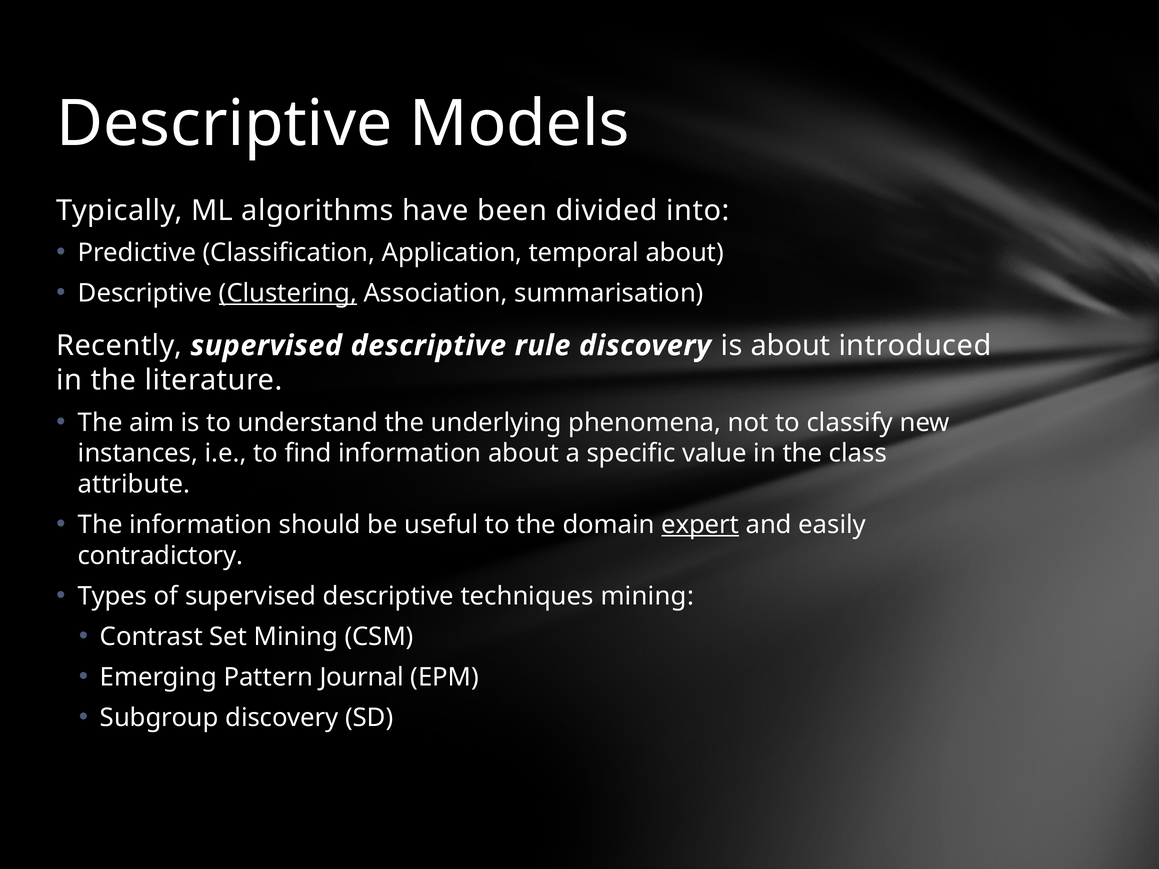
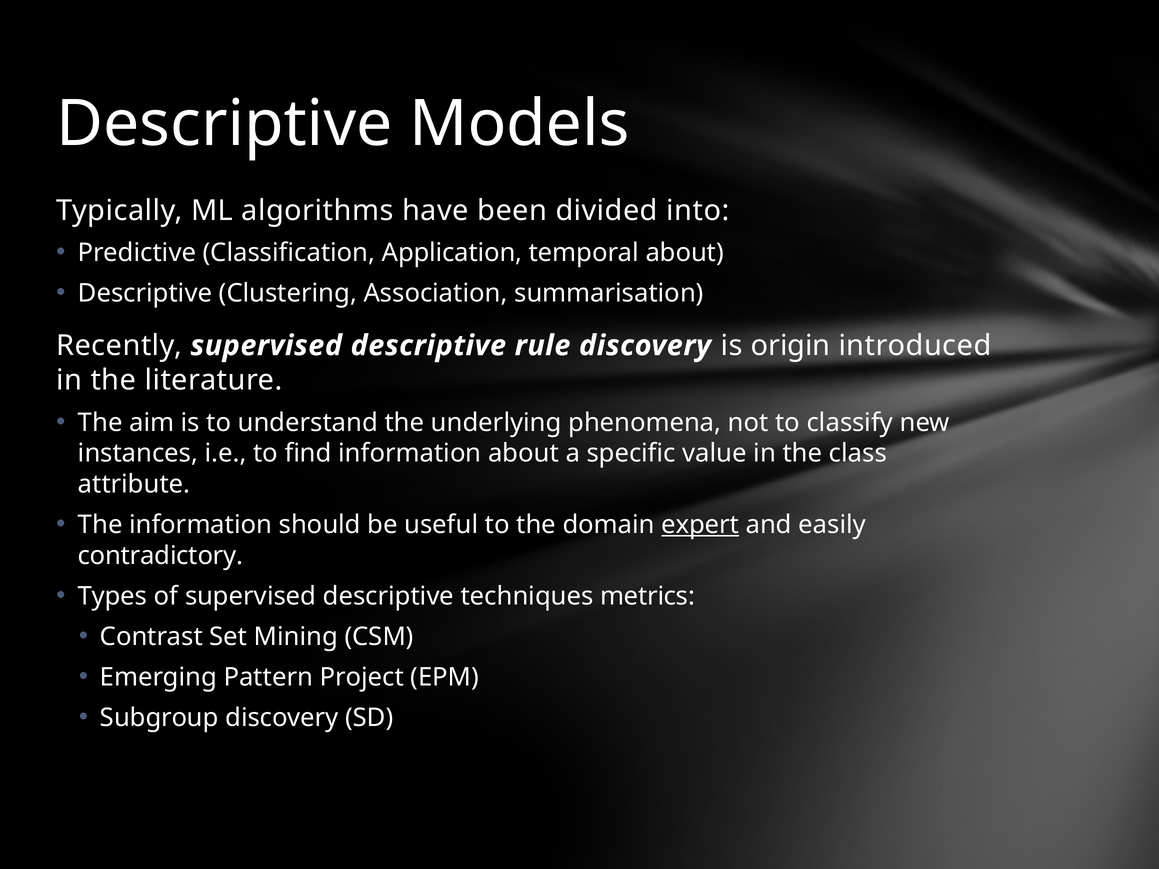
Clustering underline: present -> none (288, 293)
is about: about -> origin (791, 346)
techniques mining: mining -> metrics (648, 596)
Journal: Journal -> Project (362, 677)
